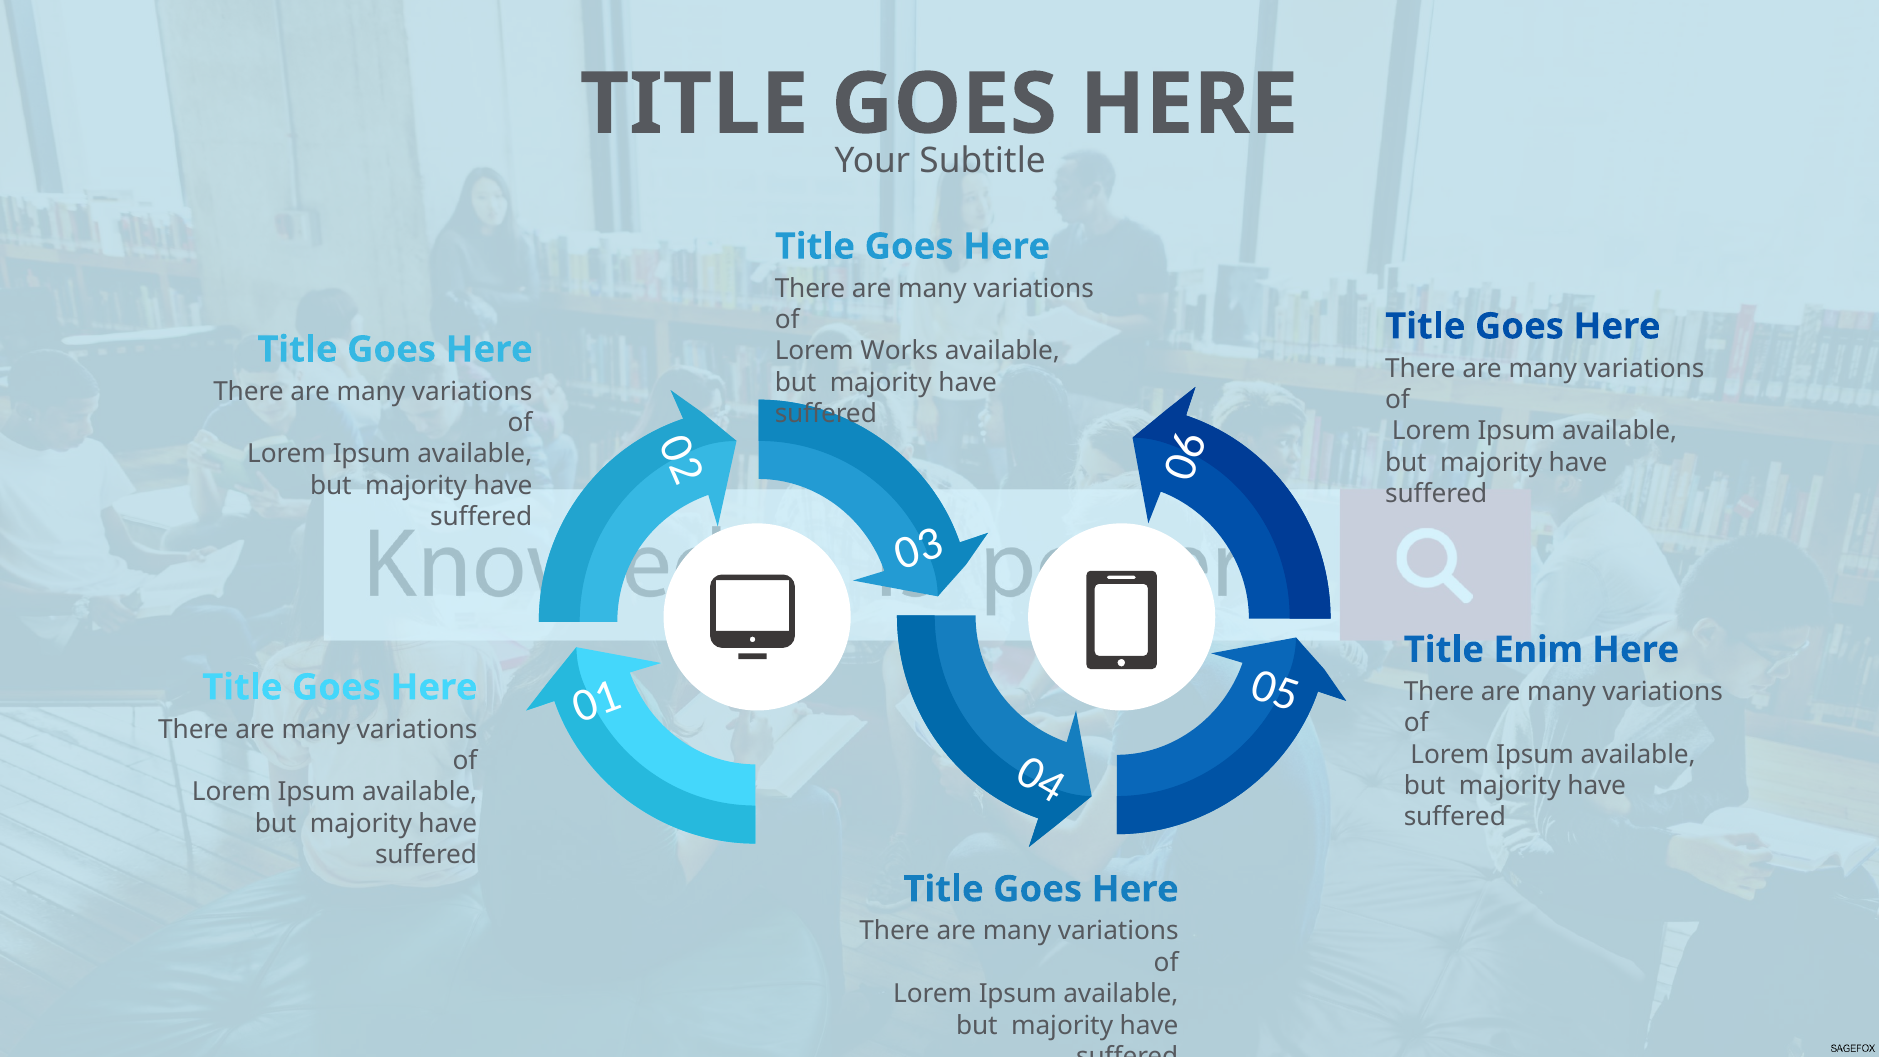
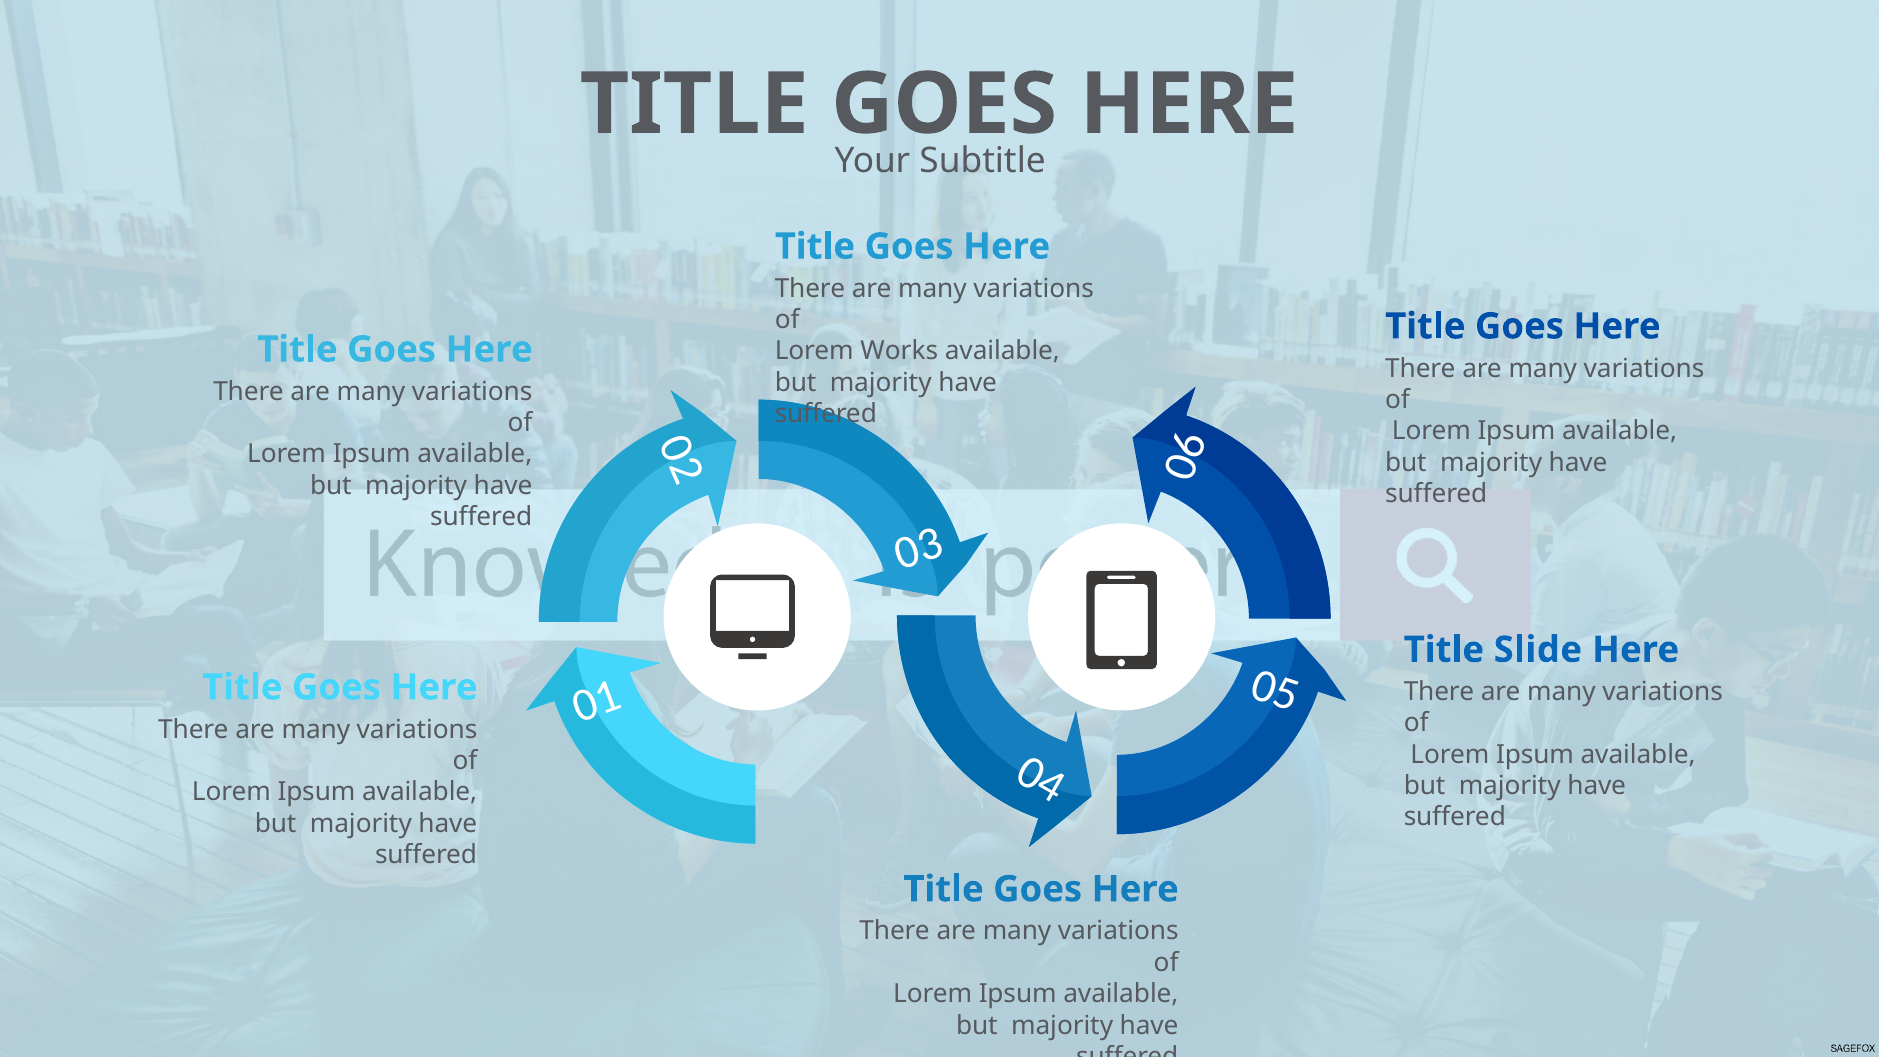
Enim: Enim -> Slide (1538, 650)
